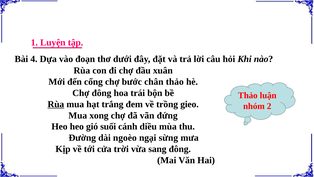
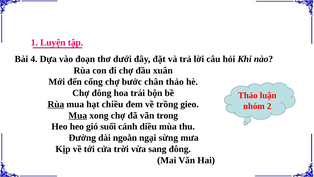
trắng: trắng -> chiều (112, 104)
Mua underline: none -> present (78, 115)
đứng: đứng -> trong (167, 115)
ngoèo: ngoèo -> ngoằn (125, 137)
